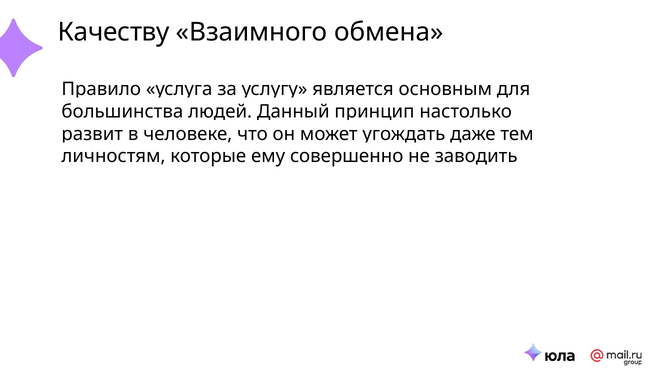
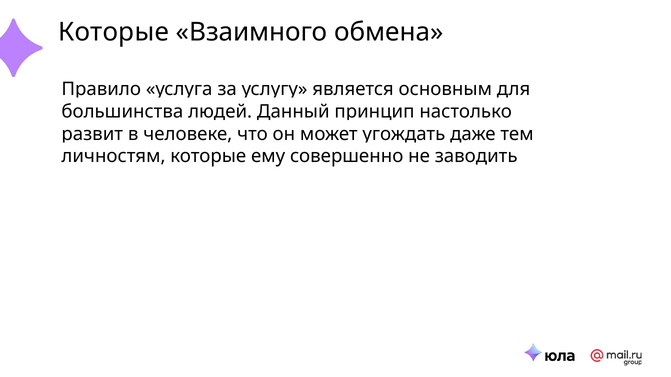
Качеству: Качеству -> Которые (114, 32)
